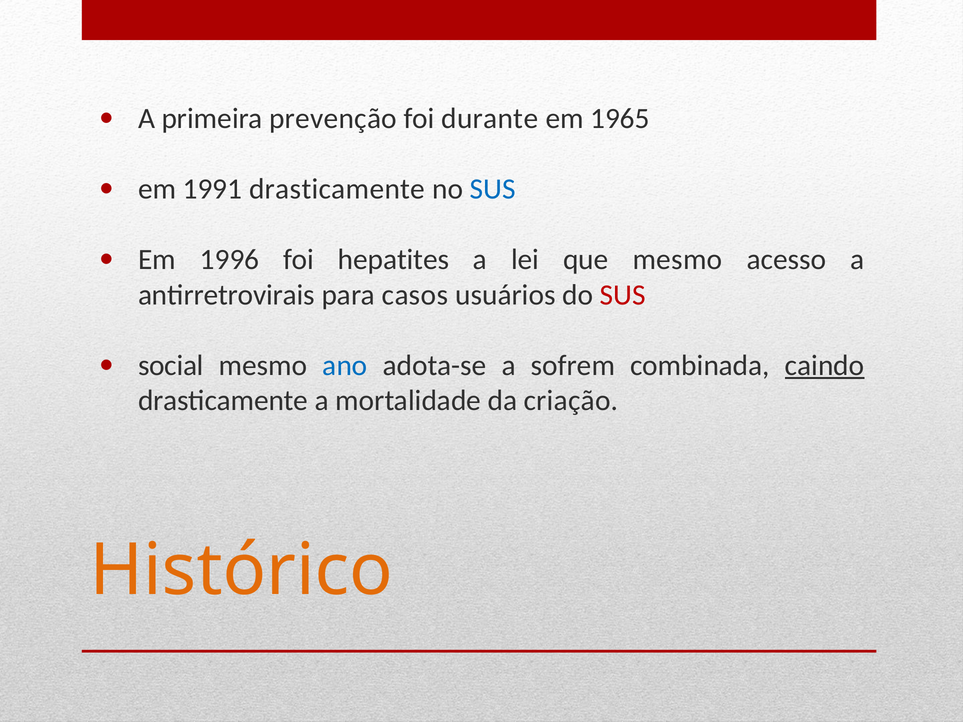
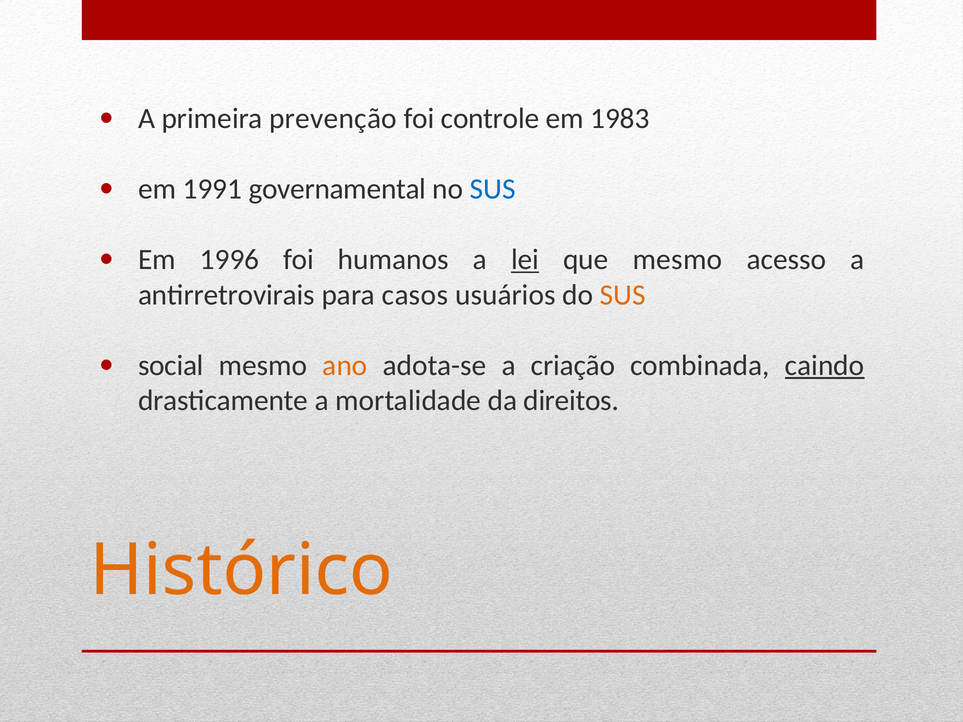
durante: durante -> controle (490, 118)
1965: 1965 -> 1983 (620, 118)
1991 drasticamente: drasticamente -> governamental (337, 189)
hepatites: hepatites -> humanos (393, 260)
lei underline: none -> present (525, 260)
SUS colour: red -> orange (623, 295)
ano colour: blue -> orange (345, 366)
sofrem: sofrem -> criação (573, 366)
criação: criação -> direitos (571, 401)
